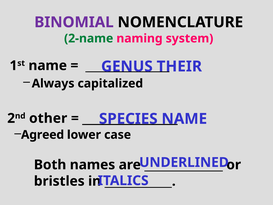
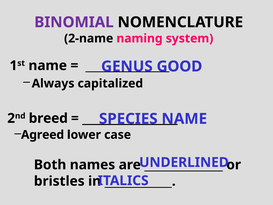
2-name colour: green -> black (89, 38)
THEIR: THEIR -> GOOD (179, 66)
other: other -> breed (48, 118)
